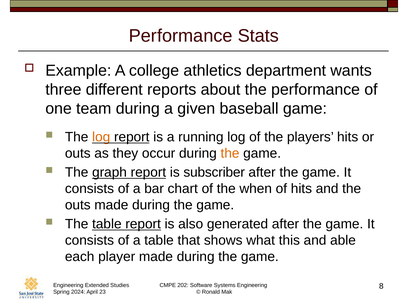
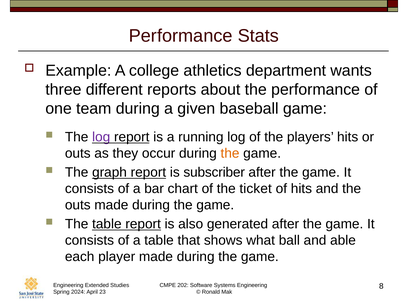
log colour: orange -> purple (101, 137)
when: when -> ticket (256, 189)
this: this -> ball (289, 240)
